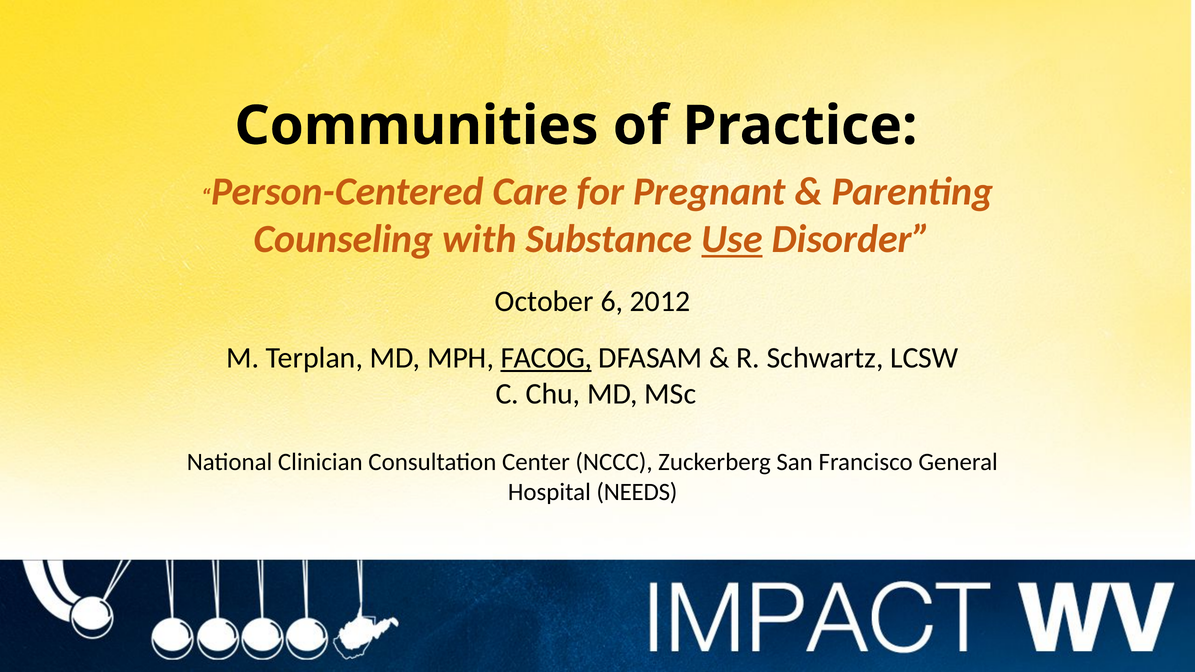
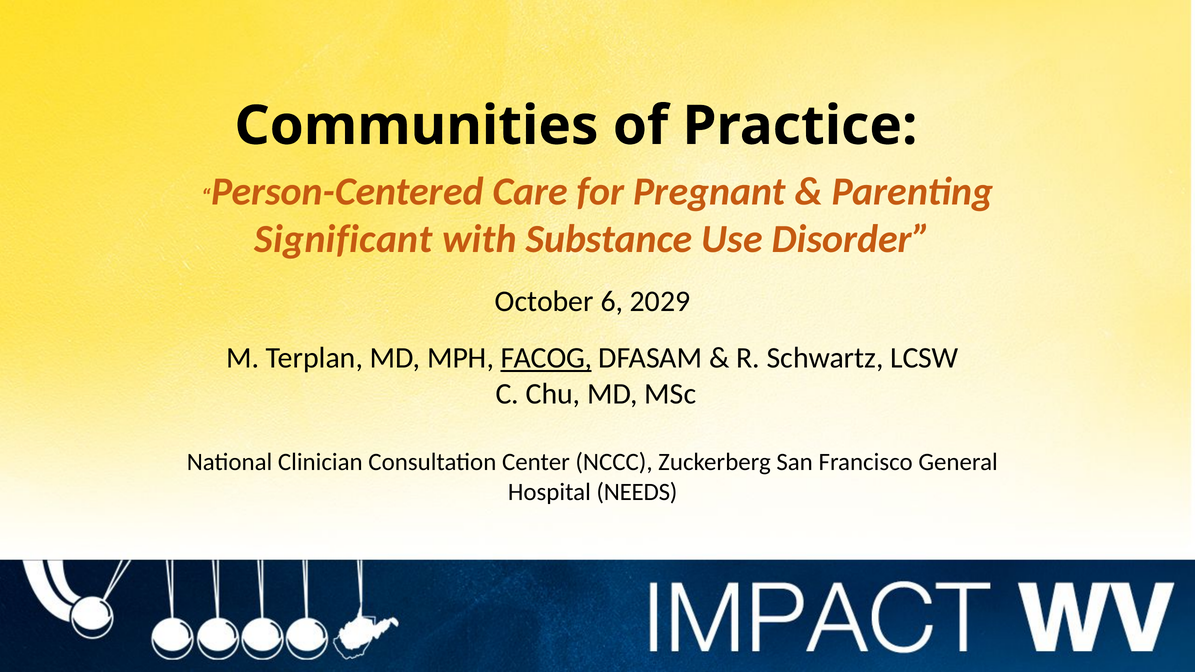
Counseling: Counseling -> Significant (343, 239)
Use underline: present -> none (732, 239)
2012: 2012 -> 2029 (660, 301)
